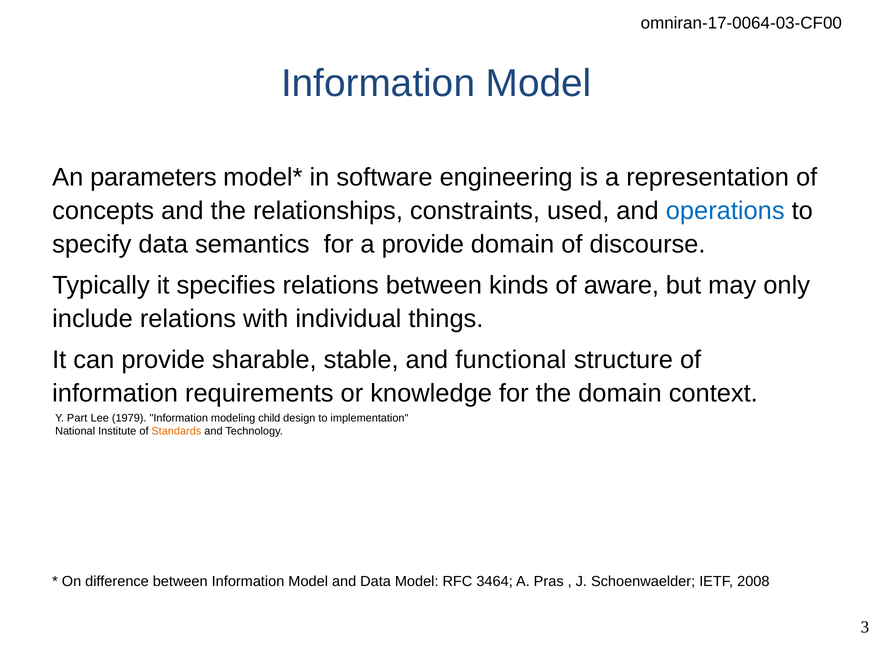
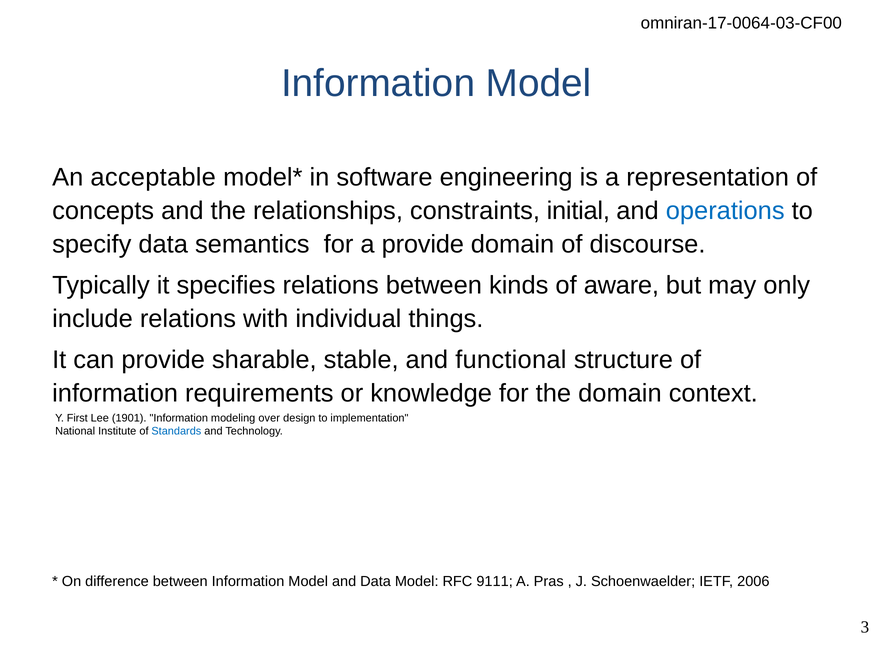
parameters: parameters -> acceptable (153, 177)
used: used -> initial (578, 211)
Part: Part -> First (77, 418)
1979: 1979 -> 1901 (129, 418)
child: child -> over (269, 418)
Standards colour: orange -> blue (176, 431)
3464: 3464 -> 9111 (495, 581)
2008: 2008 -> 2006 (753, 581)
